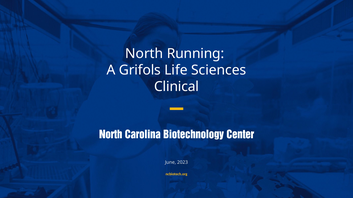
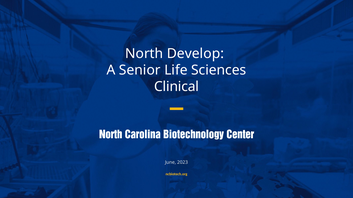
Running: Running -> Develop (195, 54)
Grifols: Grifols -> Senior (140, 70)
